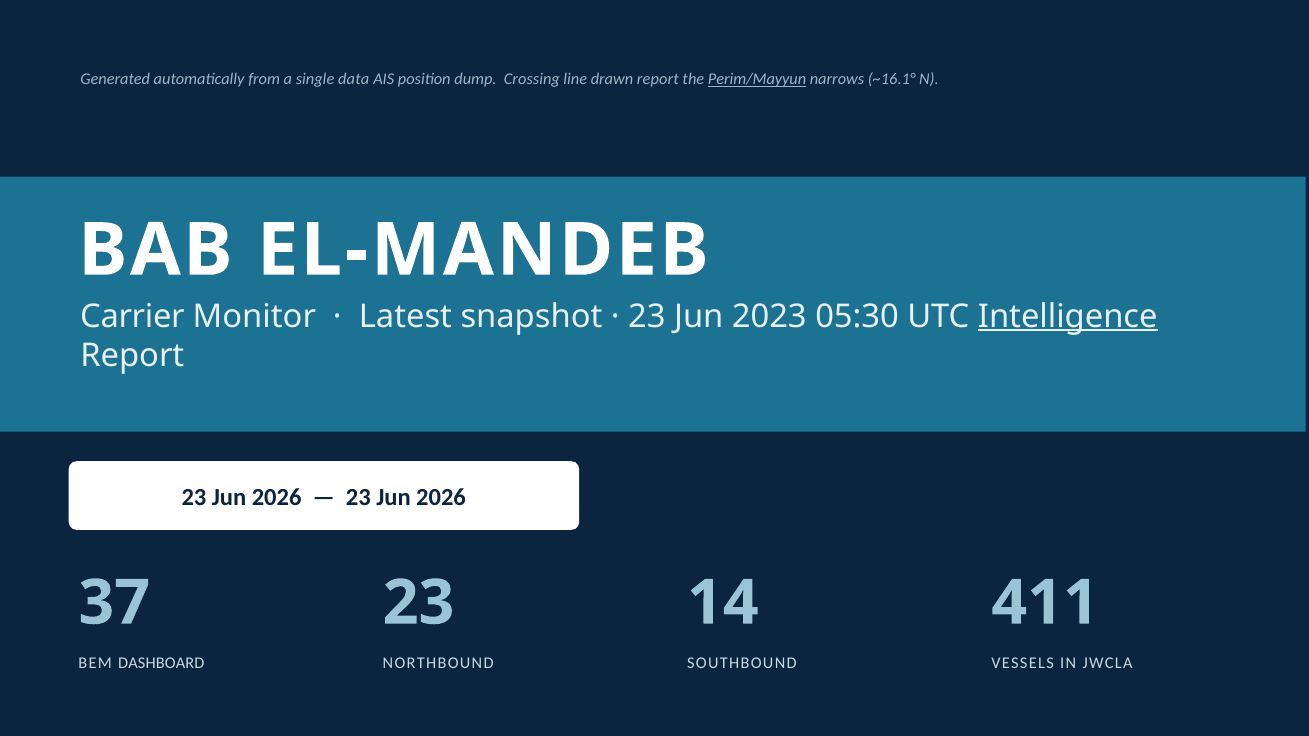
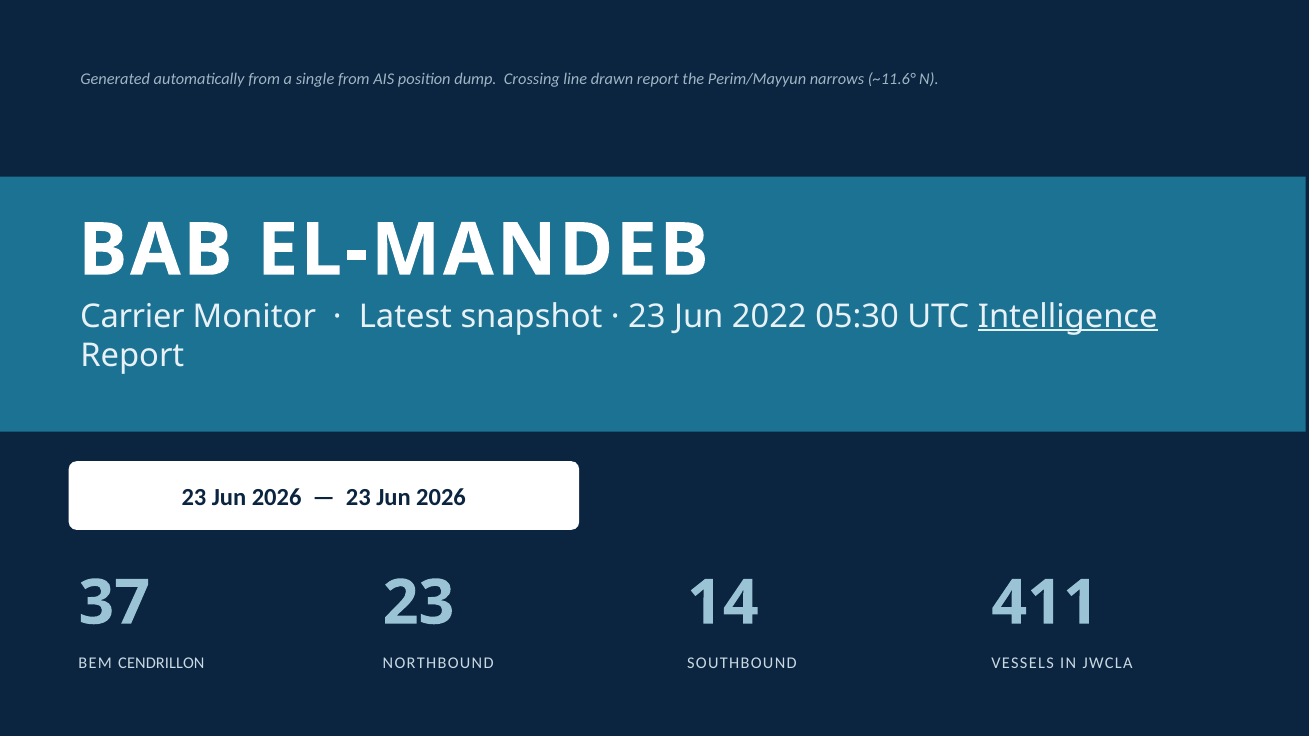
single data: data -> from (354, 80)
Perim/Mayyun underline: present -> none (757, 80)
~16.1°: ~16.1° -> ~11.6° (892, 80)
2023: 2023 -> 2022 (769, 316)
DASHBOARD: DASHBOARD -> CENDRILLON (161, 664)
